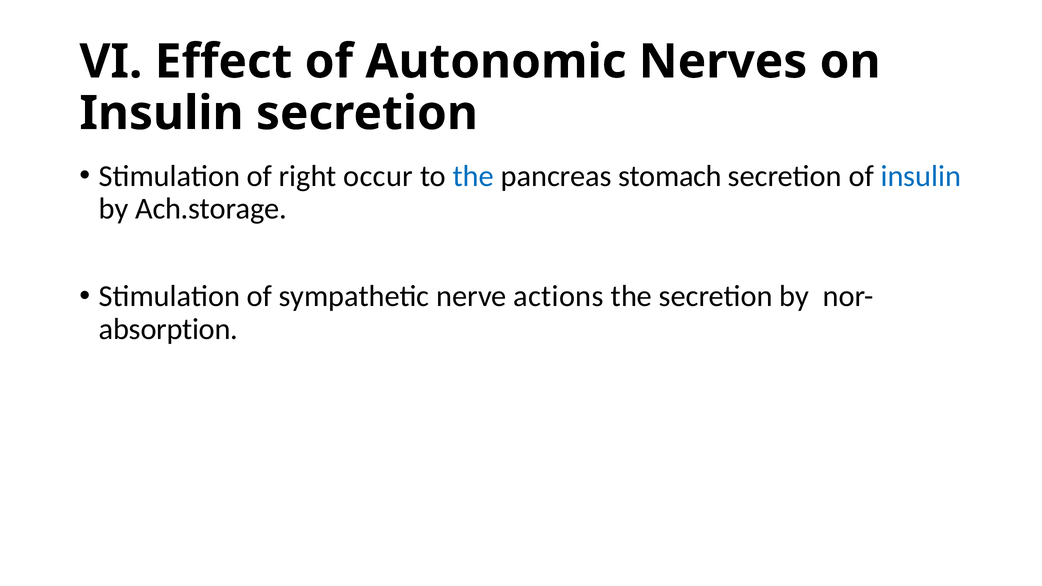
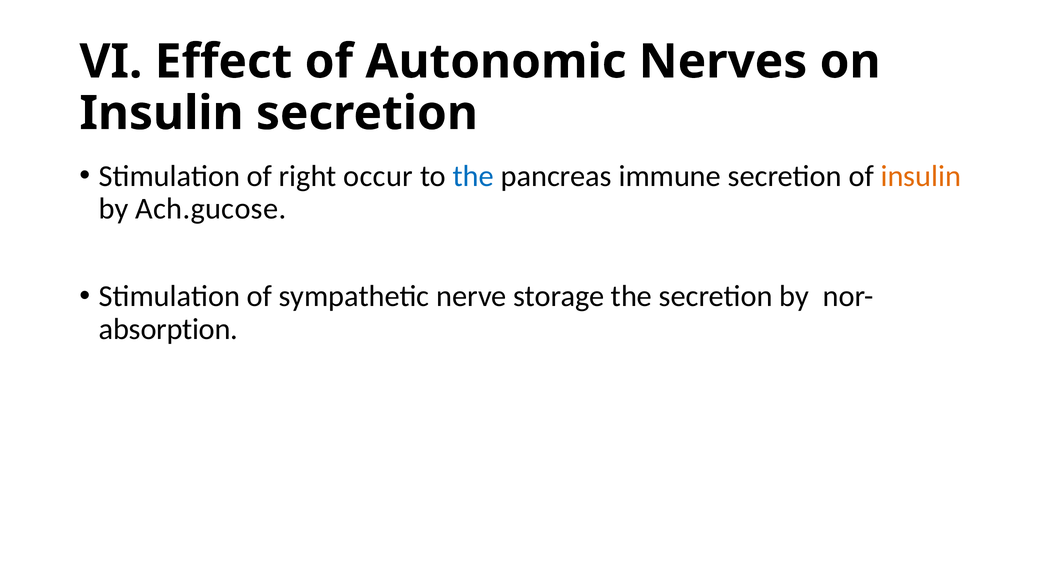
stomach: stomach -> immune (670, 176)
insulin colour: blue -> orange (921, 176)
Ach.storage: Ach.storage -> Ach.gucose (211, 209)
actions: actions -> storage (559, 296)
